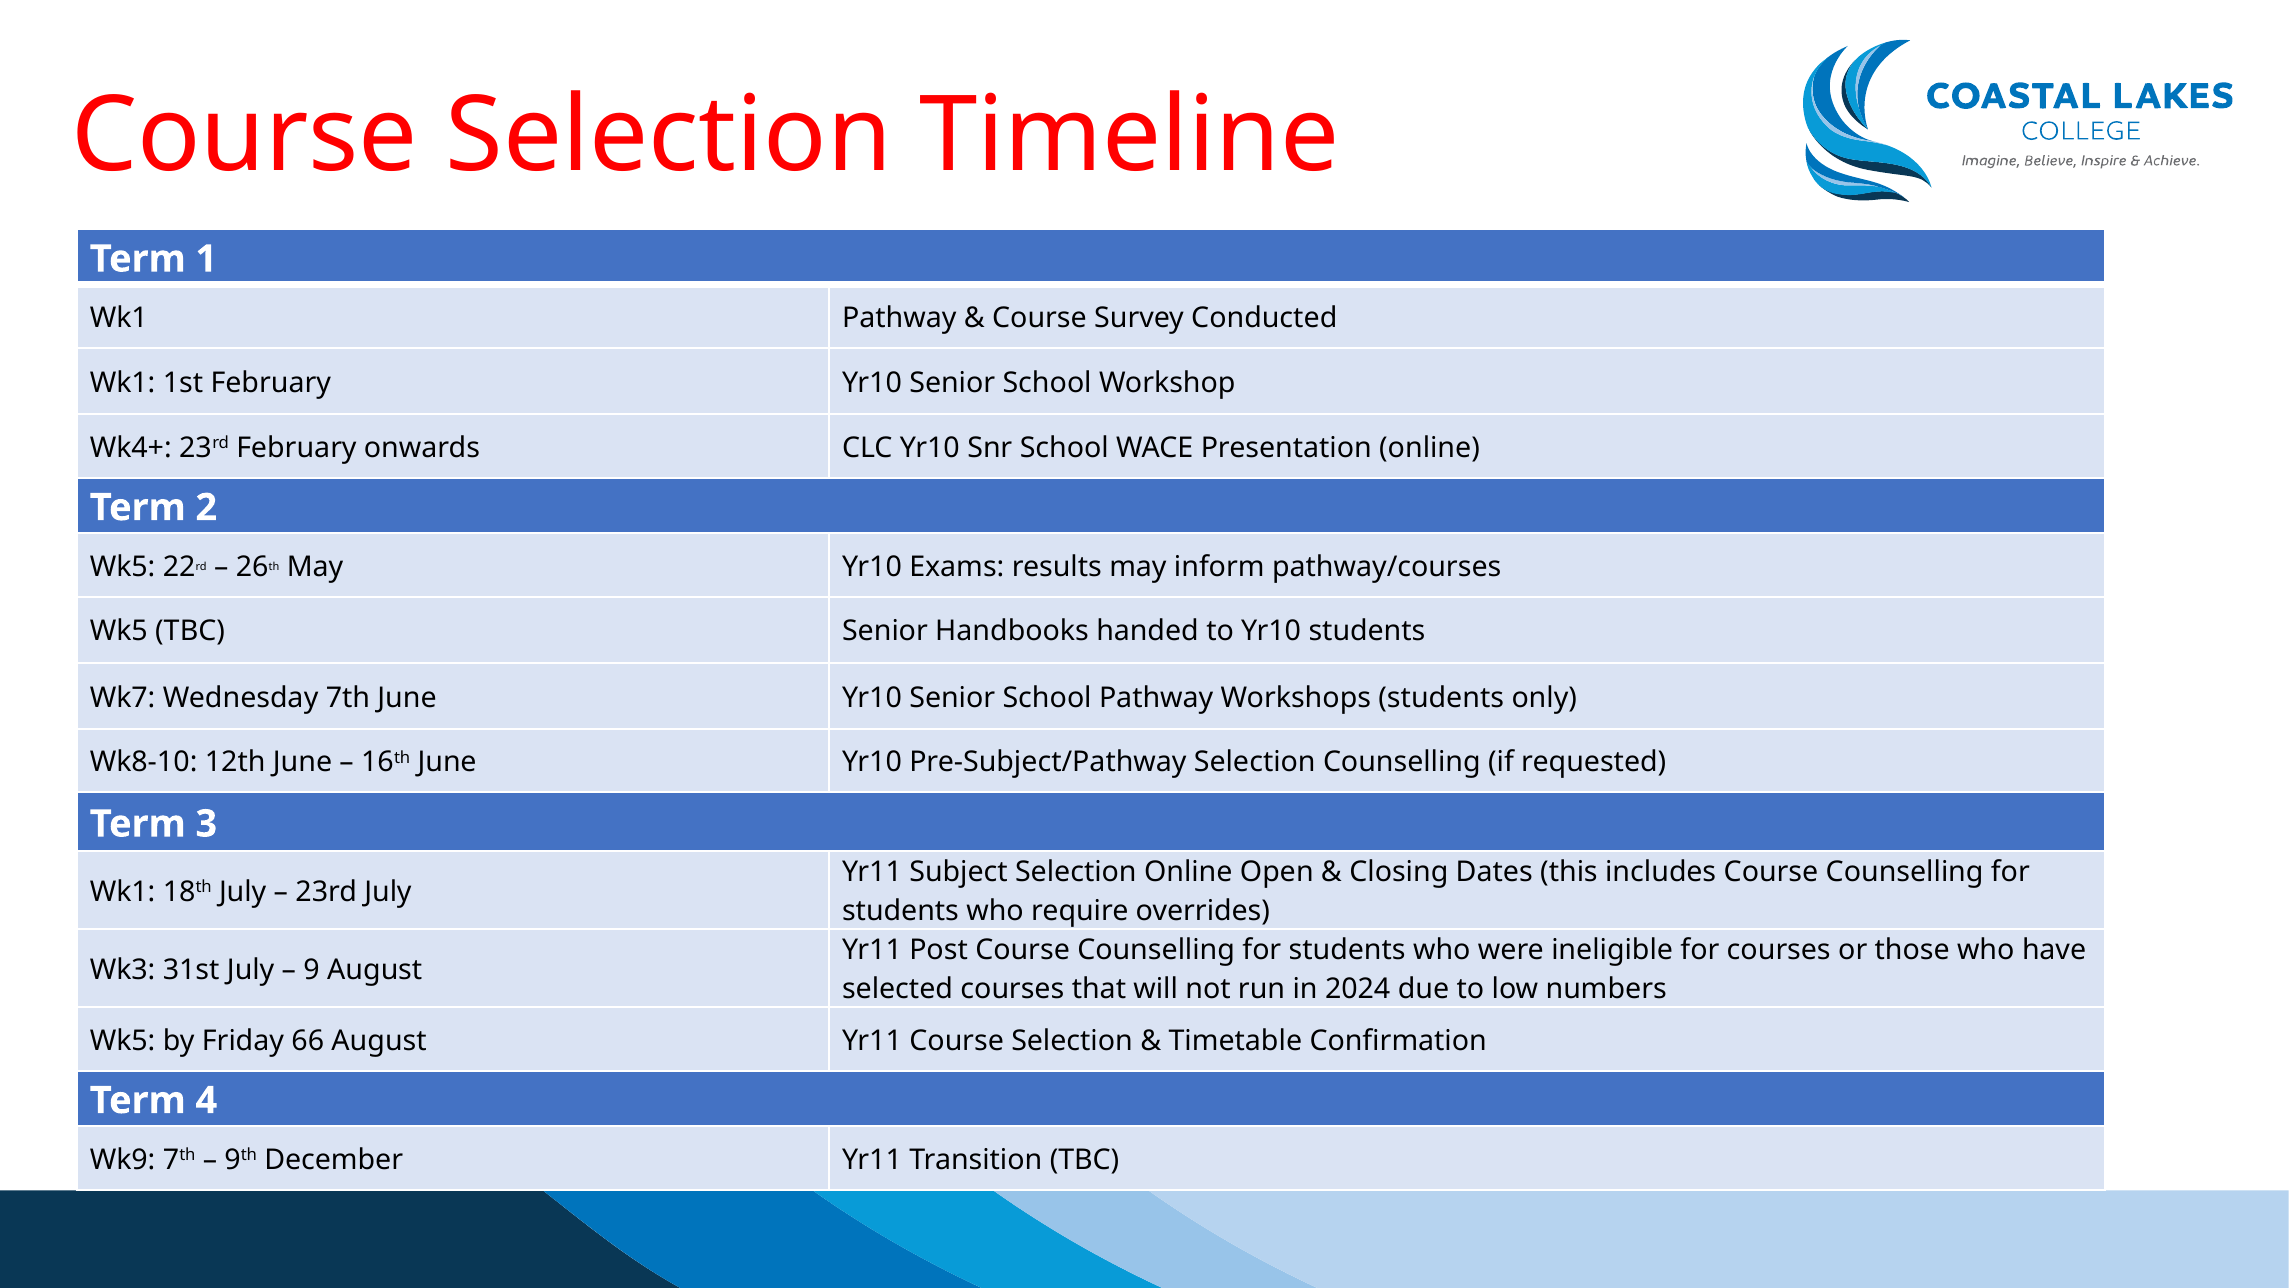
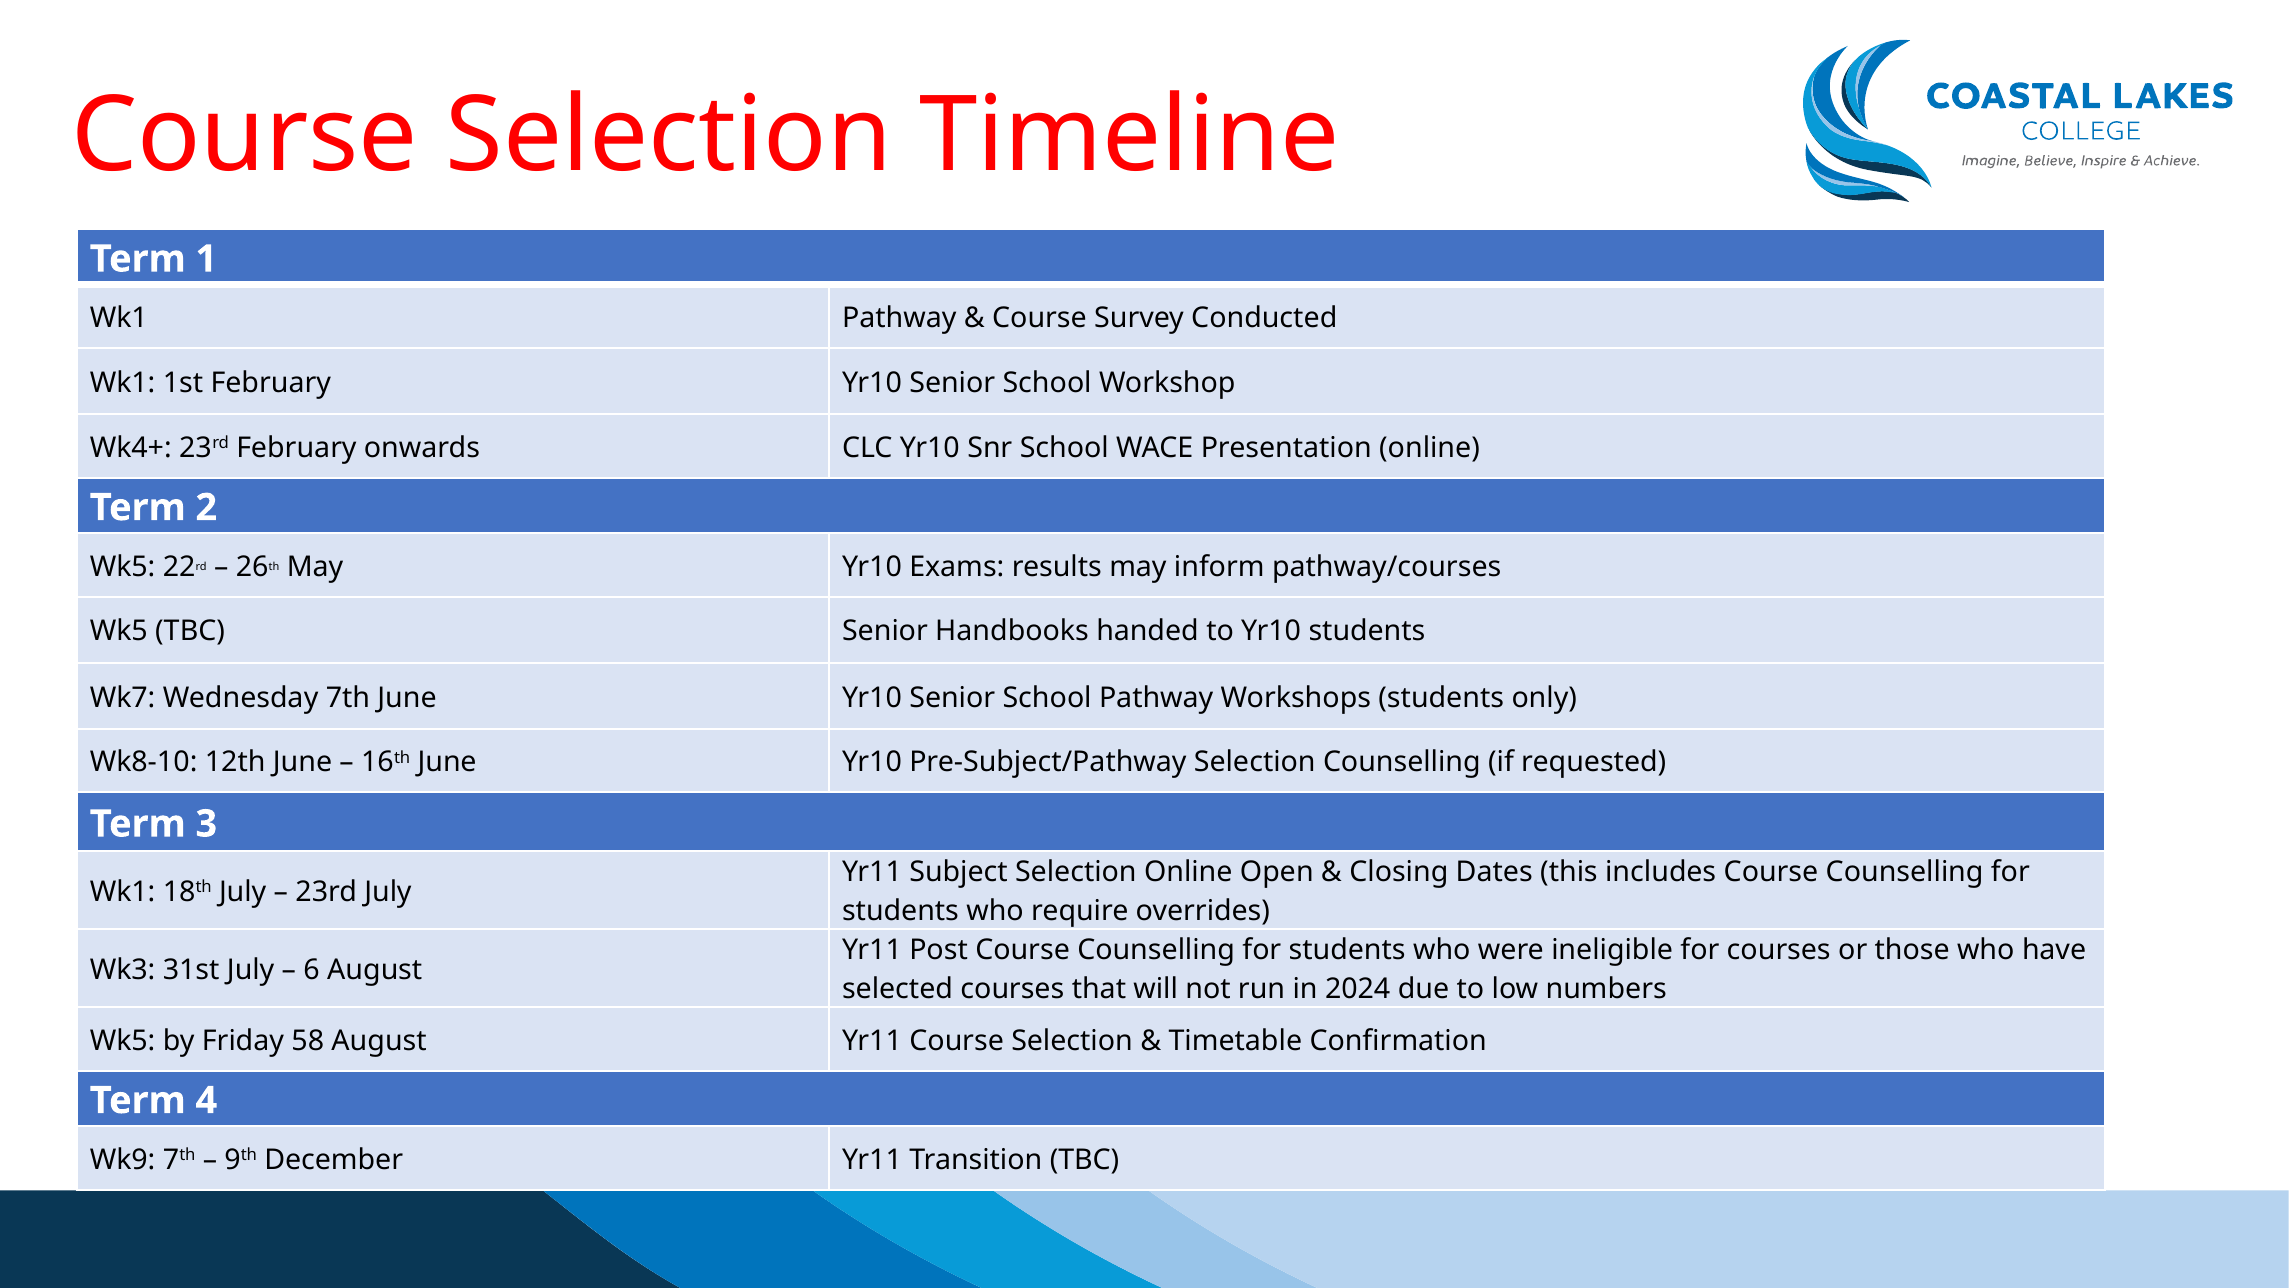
9: 9 -> 6 (312, 970)
66: 66 -> 58 (308, 1040)
